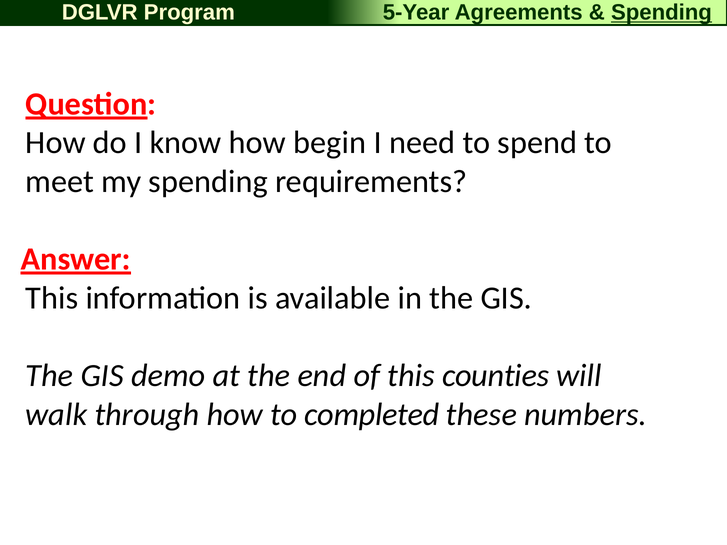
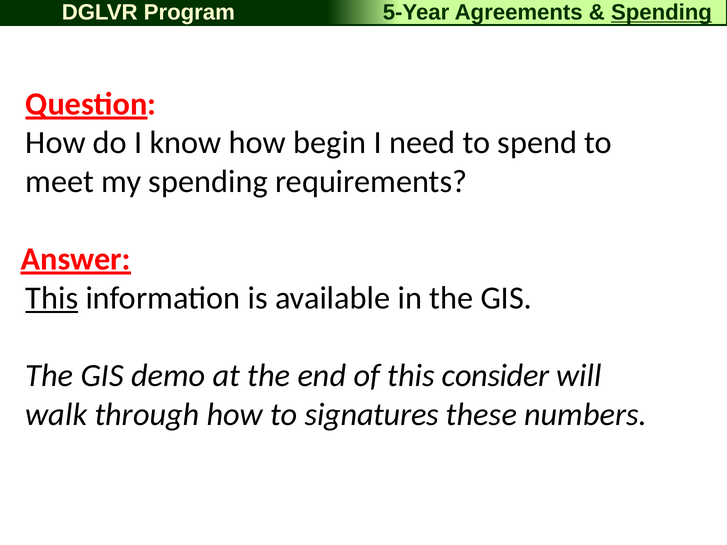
This underline: none -> present (52, 298)
counties: counties -> consider (496, 376)
completed: completed -> signatures (372, 415)
